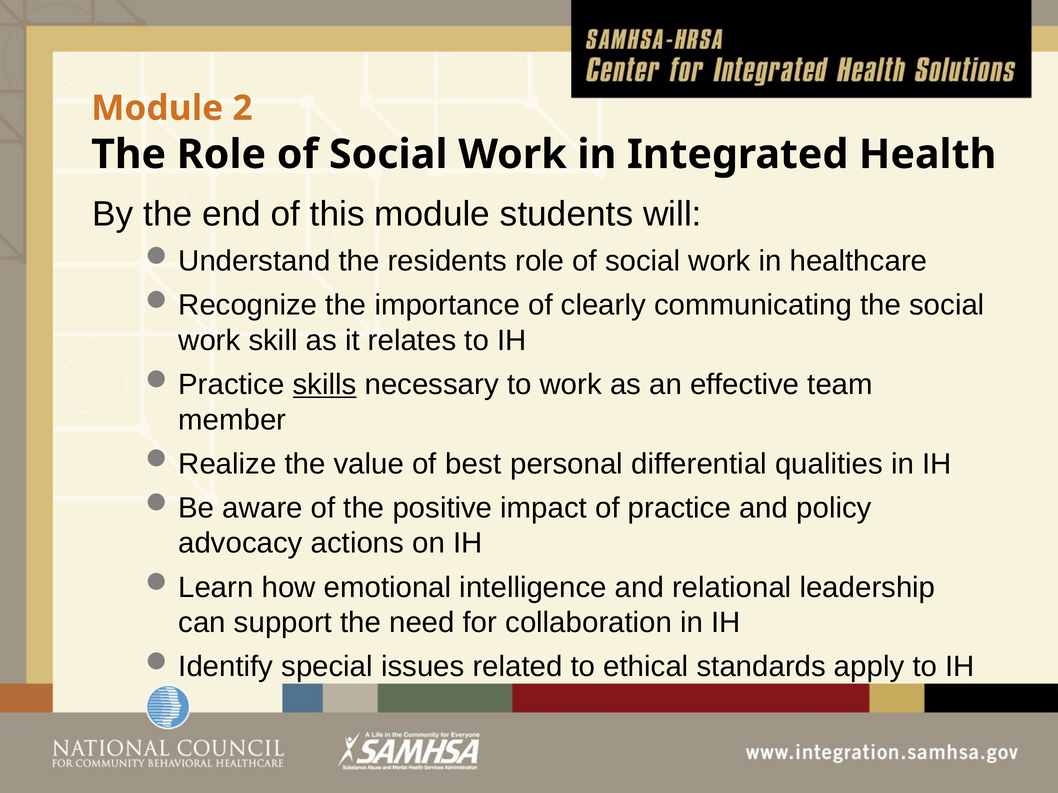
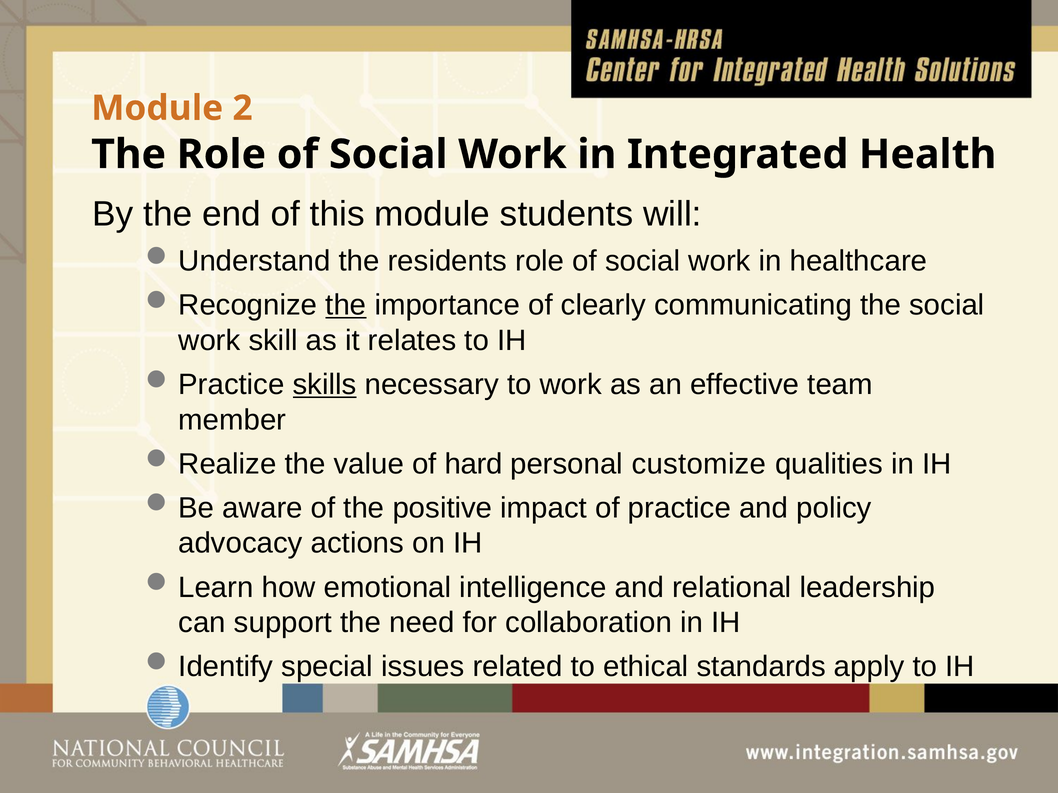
the underline: none -> present (346, 305)
best: best -> hard (474, 464)
differential: differential -> customize (699, 464)
